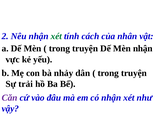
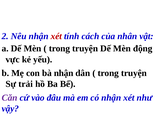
xét colour: green -> red (56, 36)
Mèn nhận: nhận -> động (143, 48)
bà nhảy: nhảy -> nhận (64, 73)
